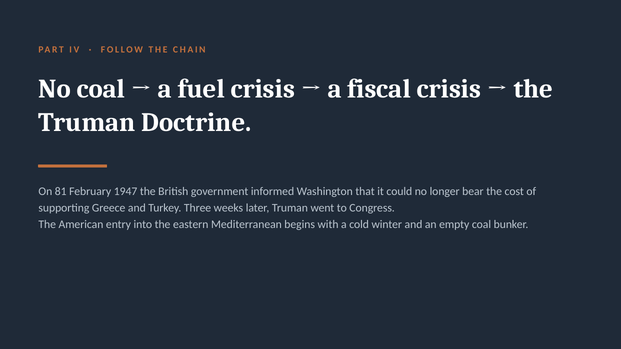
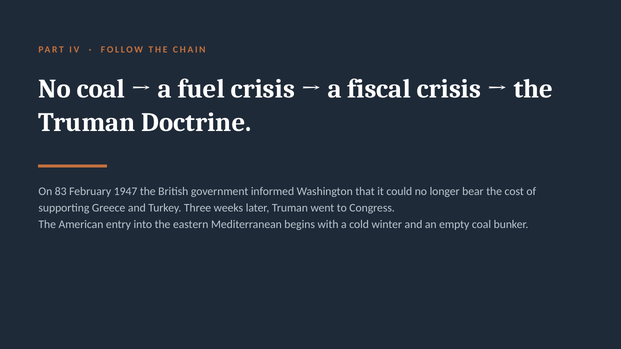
81: 81 -> 83 (61, 192)
